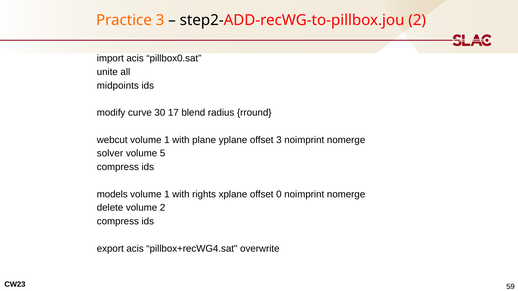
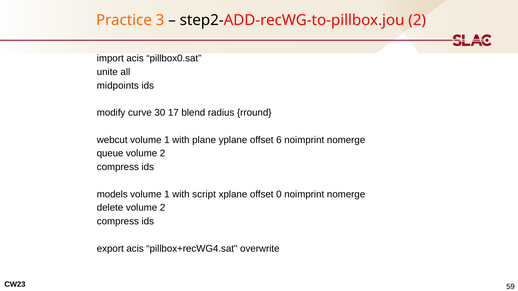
offset 3: 3 -> 6 (279, 140)
solver: solver -> queue (110, 154)
5: 5 -> 2 (163, 154)
rights: rights -> script (204, 194)
